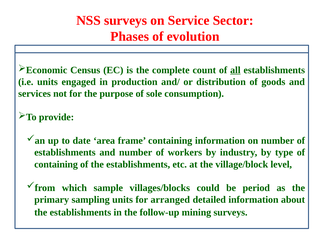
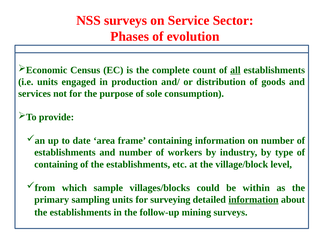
period: period -> within (256, 188)
arranged: arranged -> surveying (170, 199)
information underline: none -> present (253, 199)
